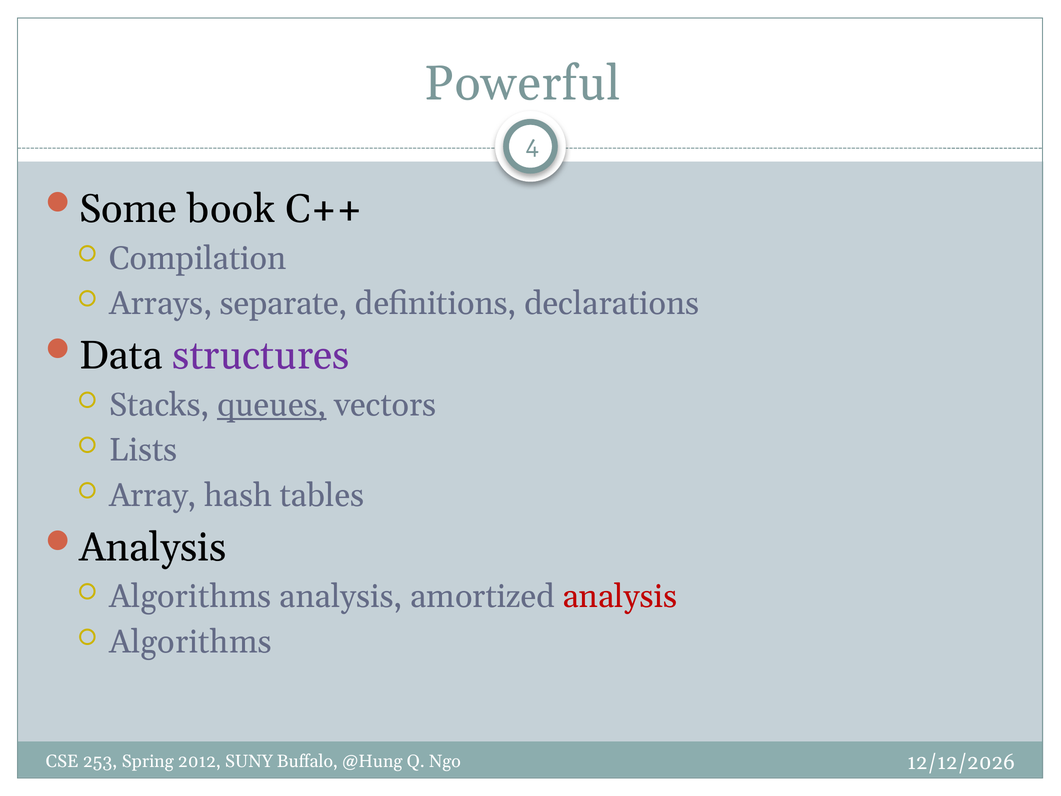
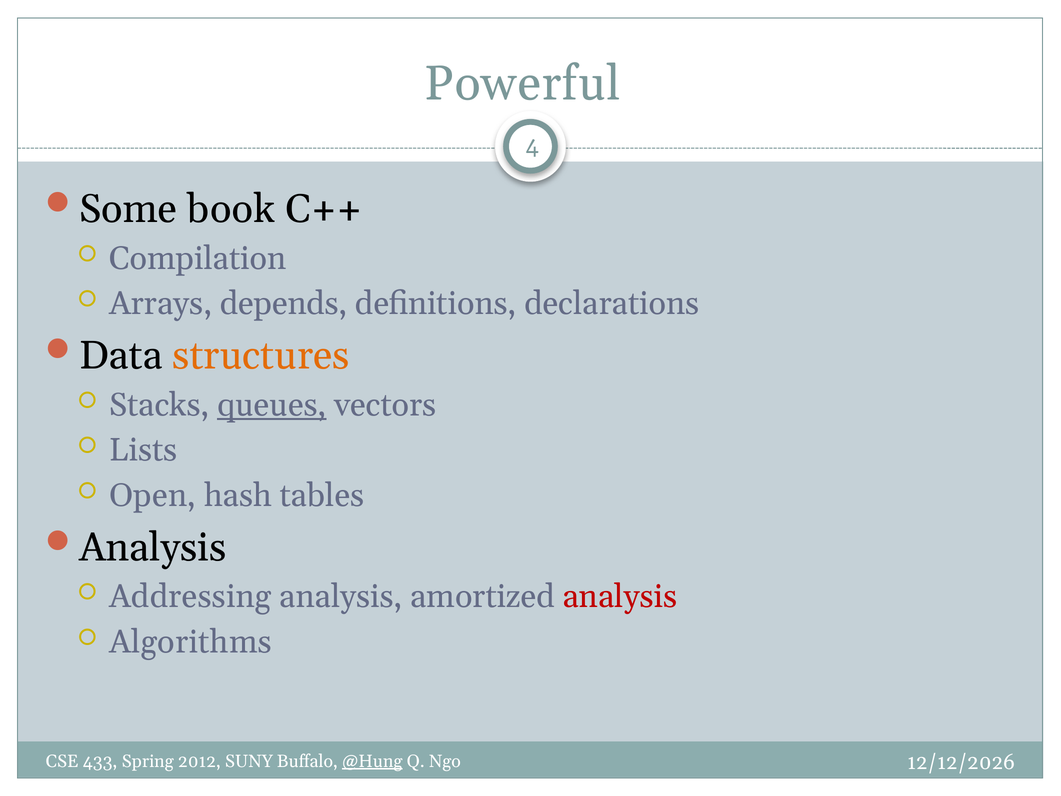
separate: separate -> depends (284, 304)
structures colour: purple -> orange (261, 355)
Array: Array -> Open (153, 495)
Algorithms: Algorithms -> Addressing (190, 596)
253: 253 -> 433 (100, 761)
@Hung underline: none -> present (372, 761)
